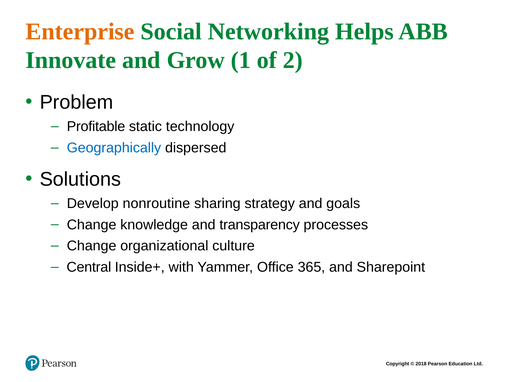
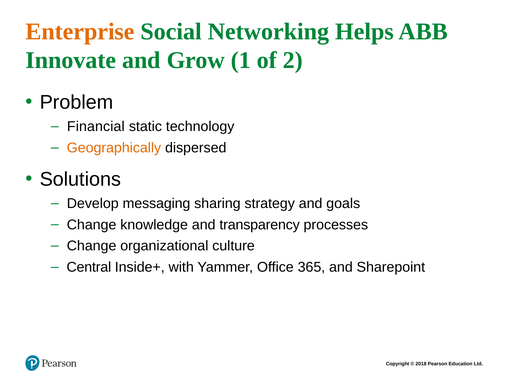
Profitable: Profitable -> Financial (96, 127)
Geographically colour: blue -> orange (114, 148)
nonroutine: nonroutine -> messaging (157, 203)
